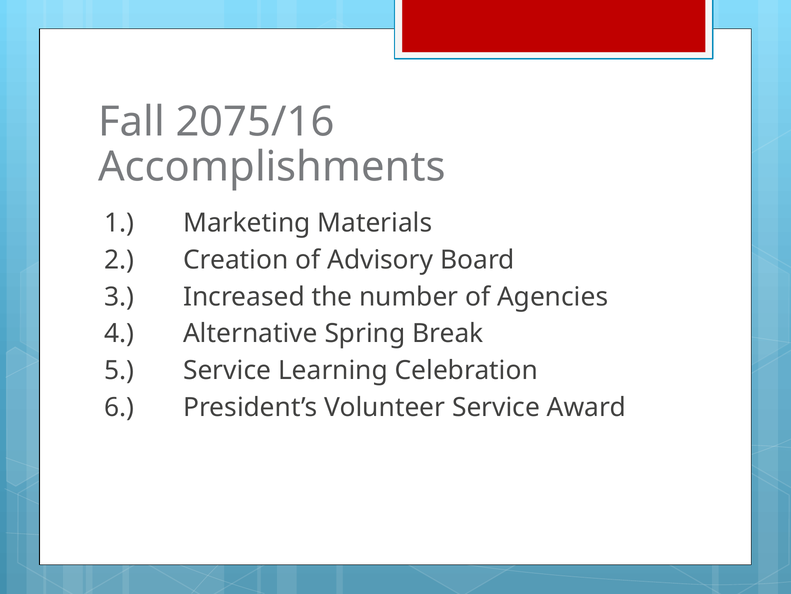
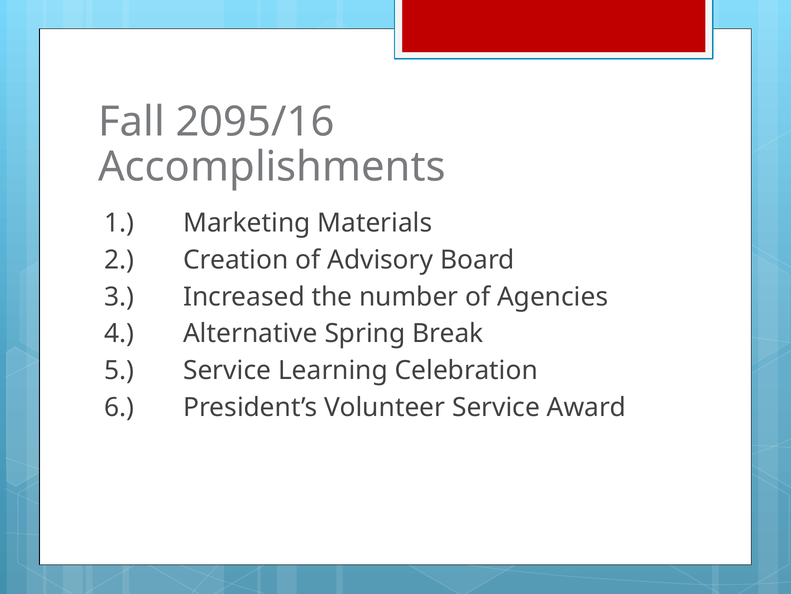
2075/16: 2075/16 -> 2095/16 (255, 122)
